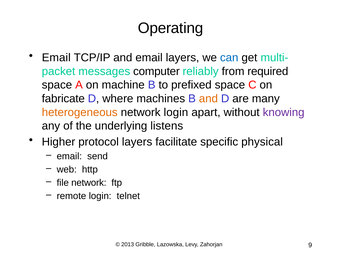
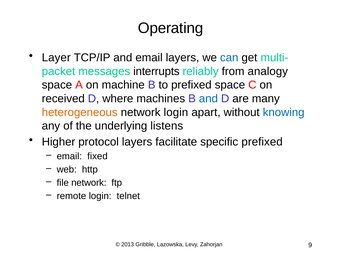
Email: Email -> Layer (56, 58)
computer: computer -> interrupts (156, 71)
required: required -> analogy (268, 71)
fabricate: fabricate -> received (63, 99)
and colour: orange -> blue (208, 99)
knowing colour: purple -> blue (284, 112)
specific physical: physical -> prefixed (262, 142)
send: send -> fixed (97, 156)
